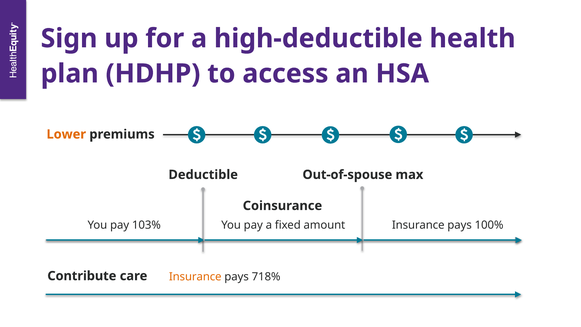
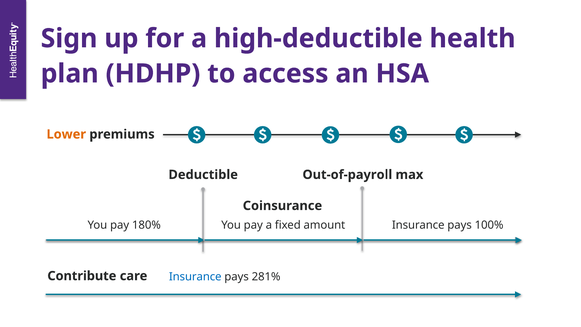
Out-of-spouse: Out-of-spouse -> Out-of-payroll (347, 175)
103%: 103% -> 180% (146, 225)
Insurance colour: orange -> blue (195, 277)
718%: 718% -> 281% (266, 277)
